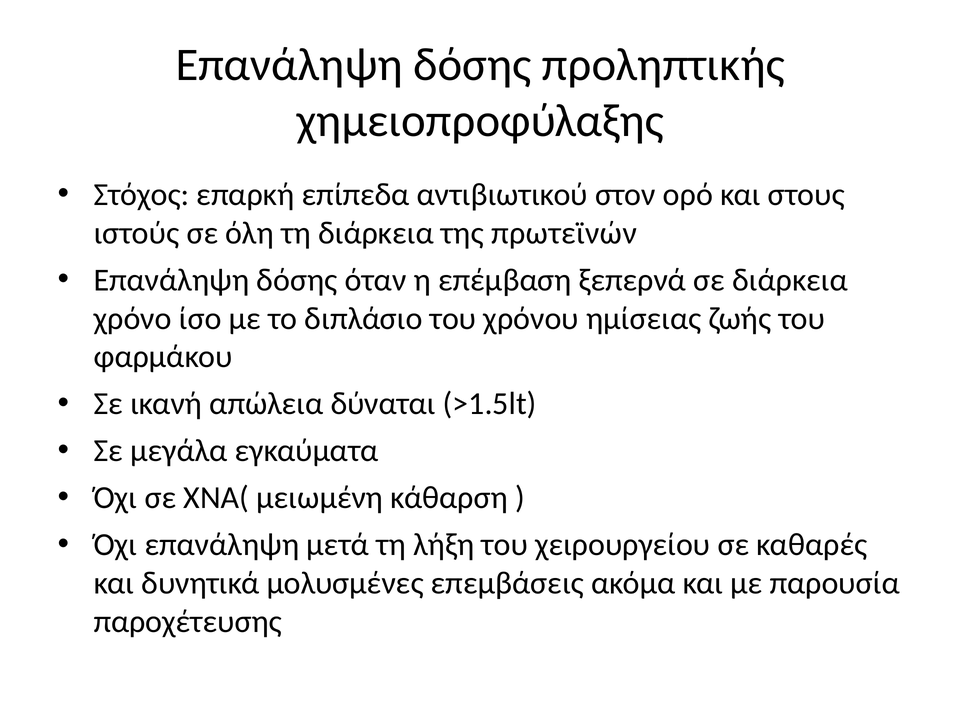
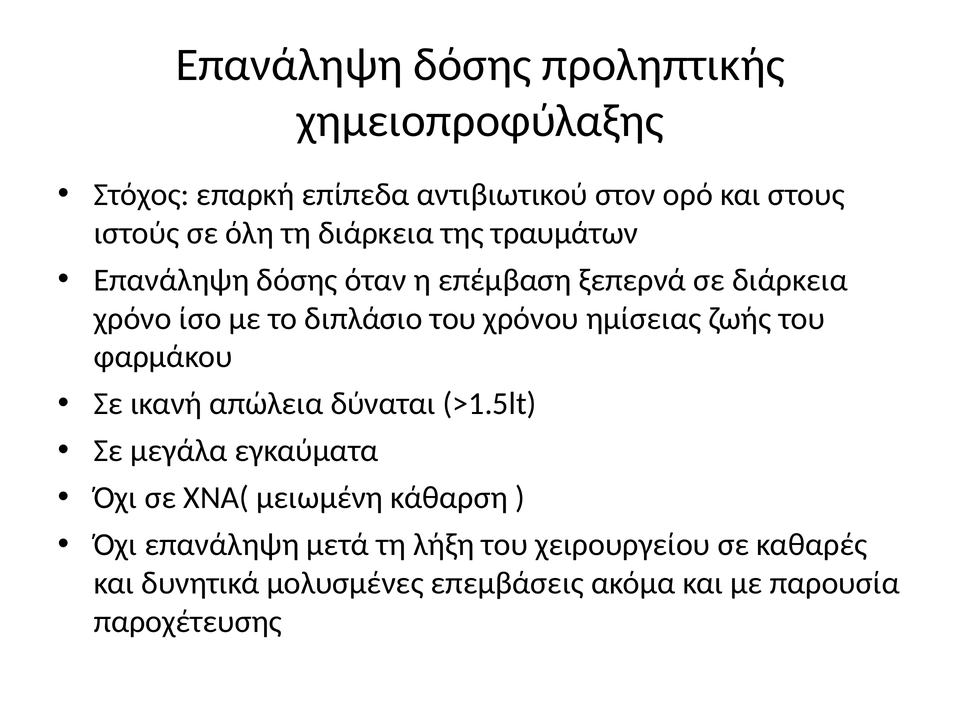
πρωτεϊνών: πρωτεϊνών -> τραυμάτων (564, 233)
